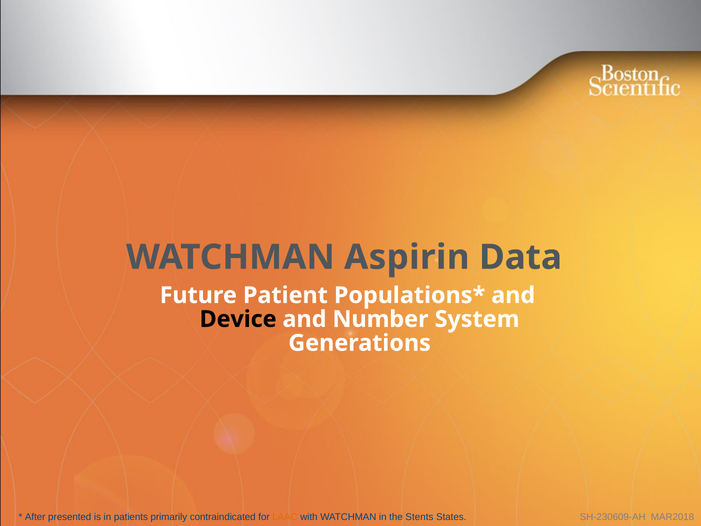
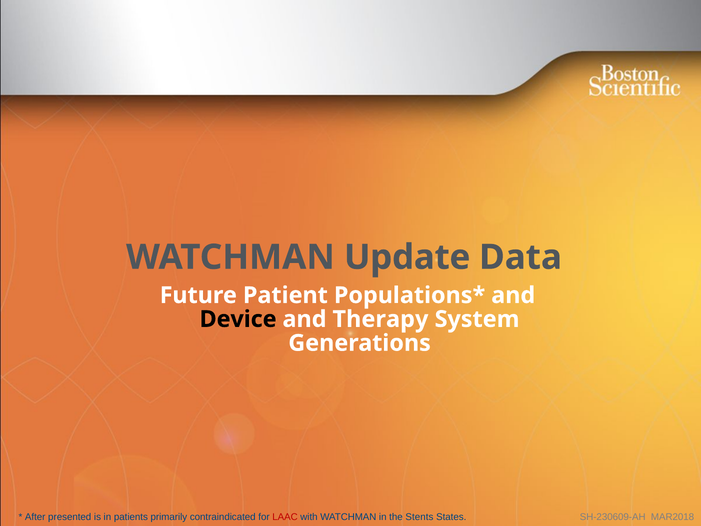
Aspirin: Aspirin -> Update (407, 257)
Number: Number -> Therapy (380, 319)
LAAC colour: orange -> red (285, 517)
